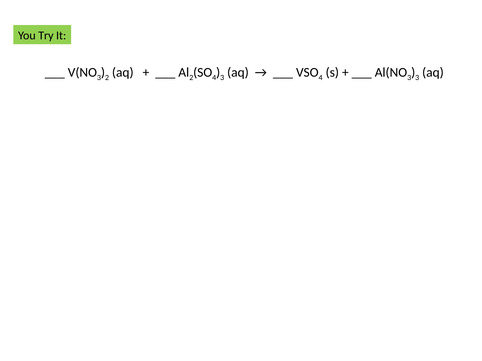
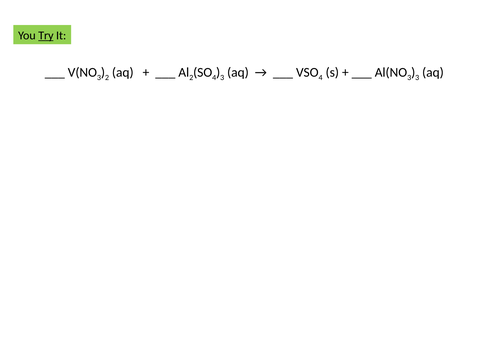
Try underline: none -> present (46, 36)
